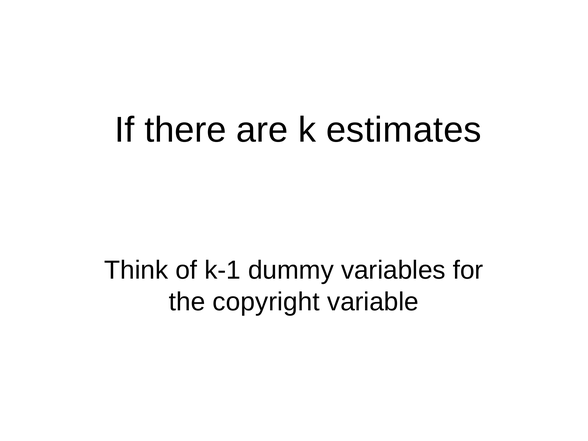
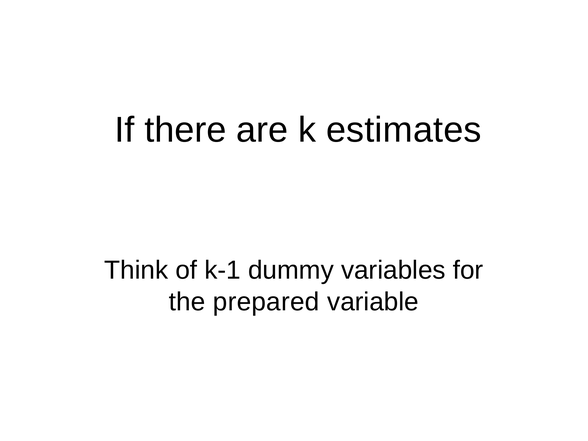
copyright: copyright -> prepared (266, 302)
